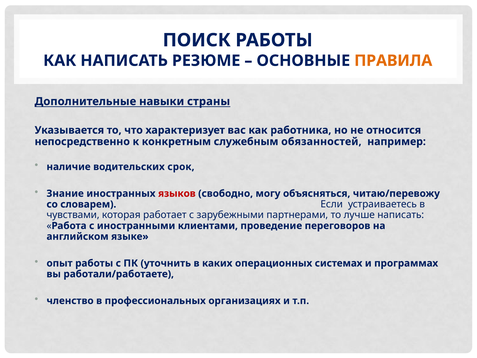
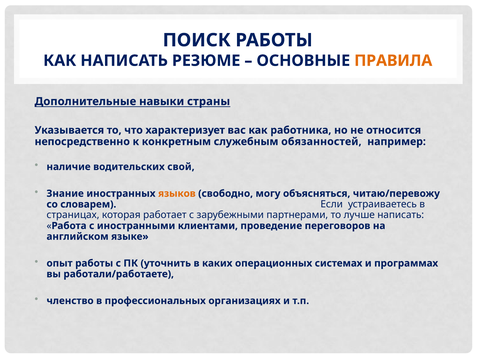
срок: срок -> свой (181, 167)
языков colour: red -> orange (177, 193)
чувствами: чувствами -> страницах (73, 215)
